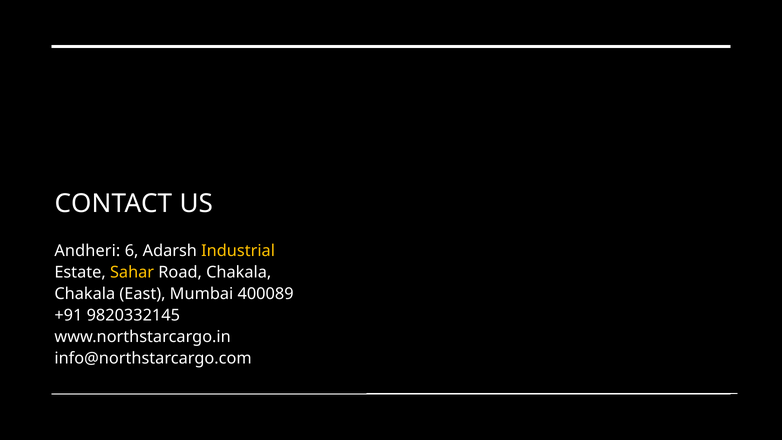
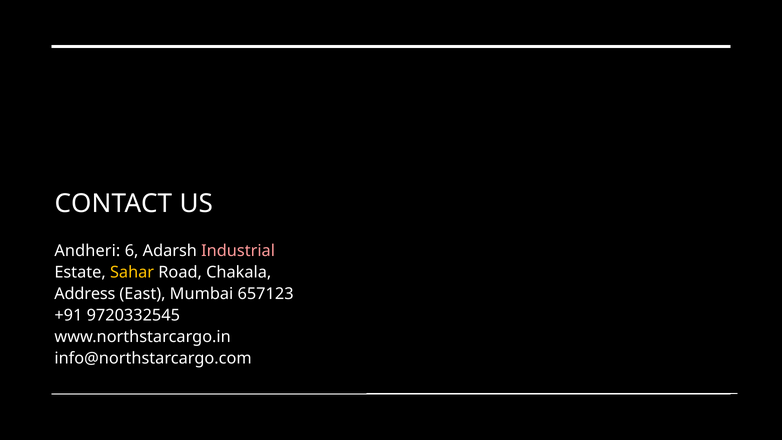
Industrial colour: yellow -> pink (238, 251)
Chakala: Chakala -> Address (85, 294)
400089: 400089 -> 657123 (266, 294)
9820332145: 9820332145 -> 9720332545 (133, 315)
